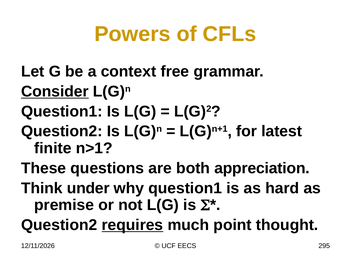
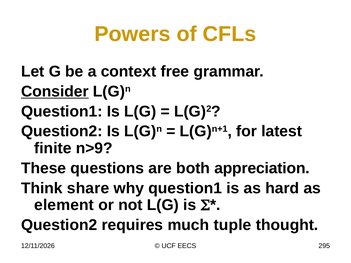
n>1: n>1 -> n>9 (94, 148)
under: under -> share (88, 188)
premise: premise -> element (64, 205)
requires underline: present -> none (132, 225)
point: point -> tuple (232, 225)
